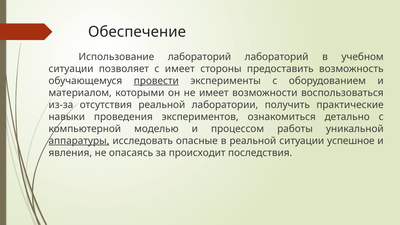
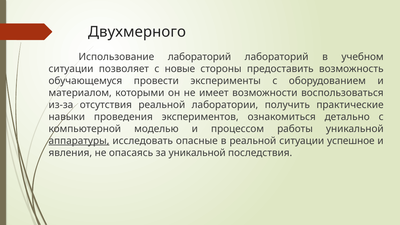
Обеспечение: Обеспечение -> Двухмерного (137, 32)
с имеет: имеет -> новые (180, 69)
провести underline: present -> none (156, 81)
за происходит: происходит -> уникальной (197, 153)
